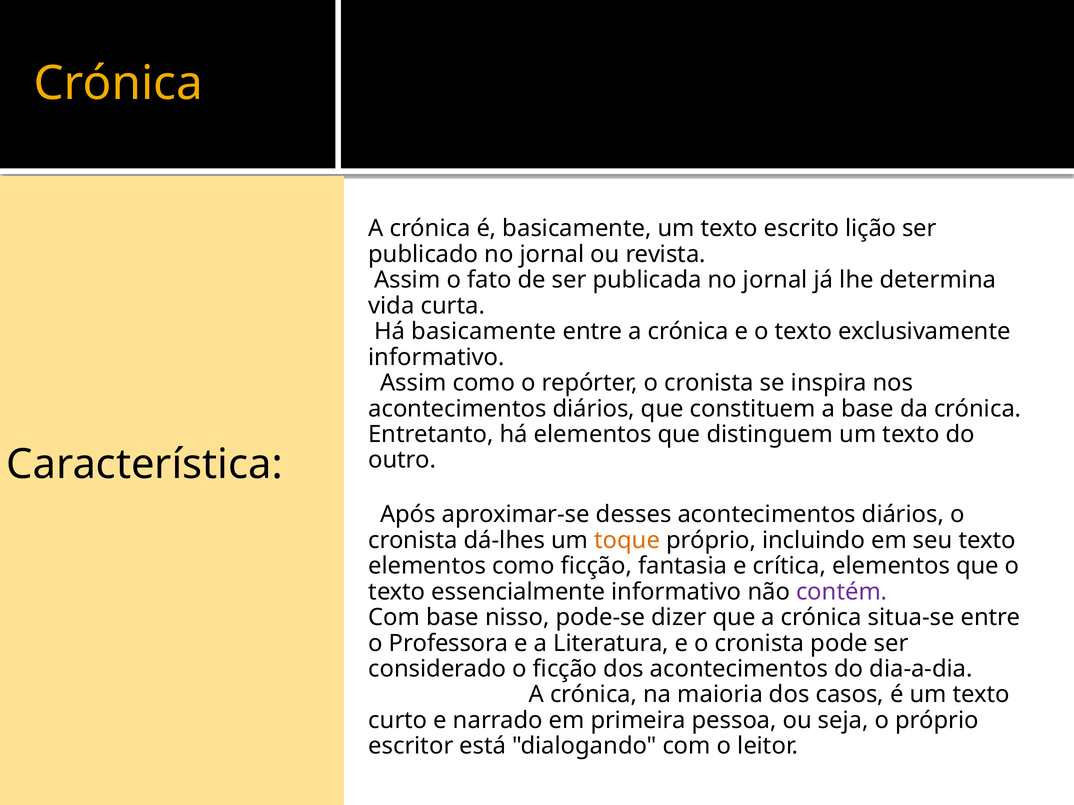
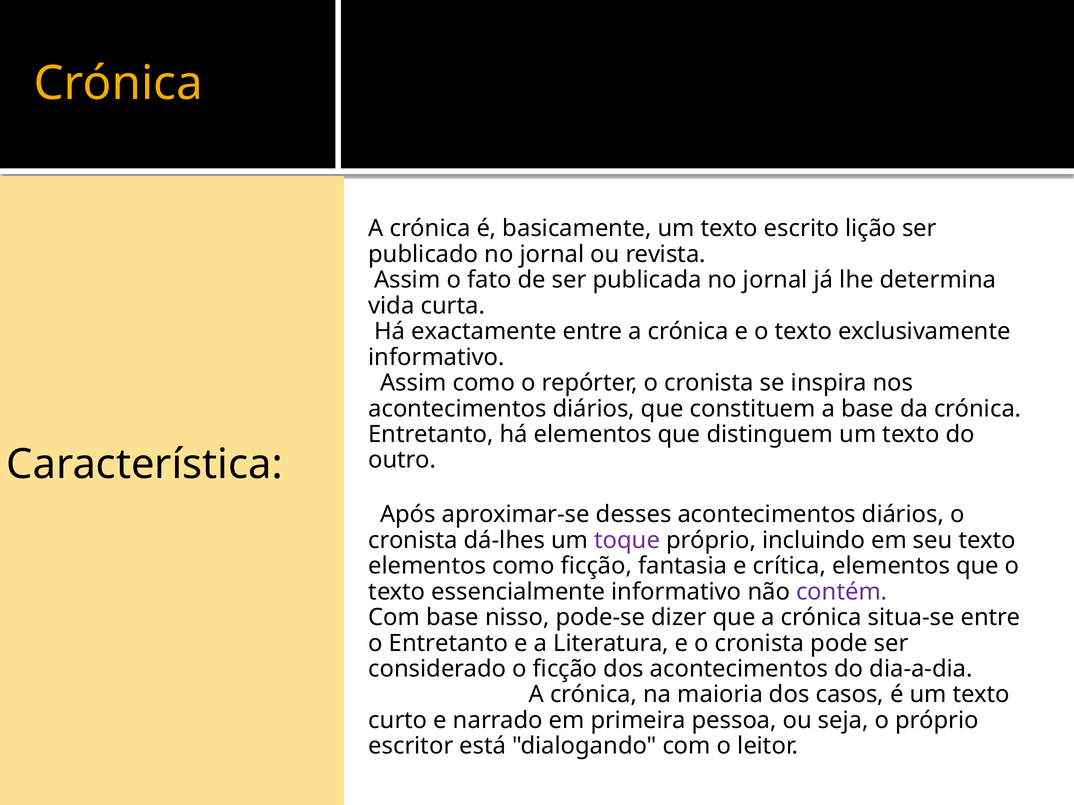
Há basicamente: basicamente -> exactamente (484, 332)
toque colour: orange -> purple (627, 541)
o Professora: Professora -> Entretanto (448, 644)
